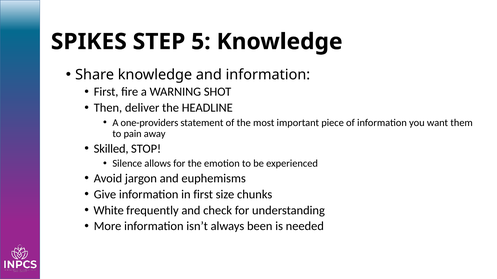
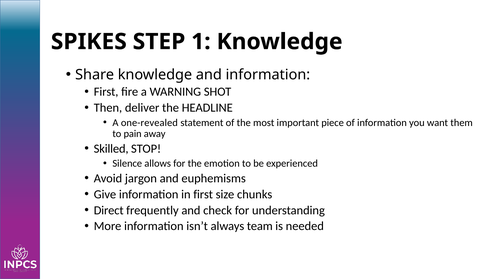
5: 5 -> 1 (201, 42)
one-providers: one-providers -> one-revealed (149, 123)
White: White -> Direct (109, 211)
been: been -> team (260, 227)
